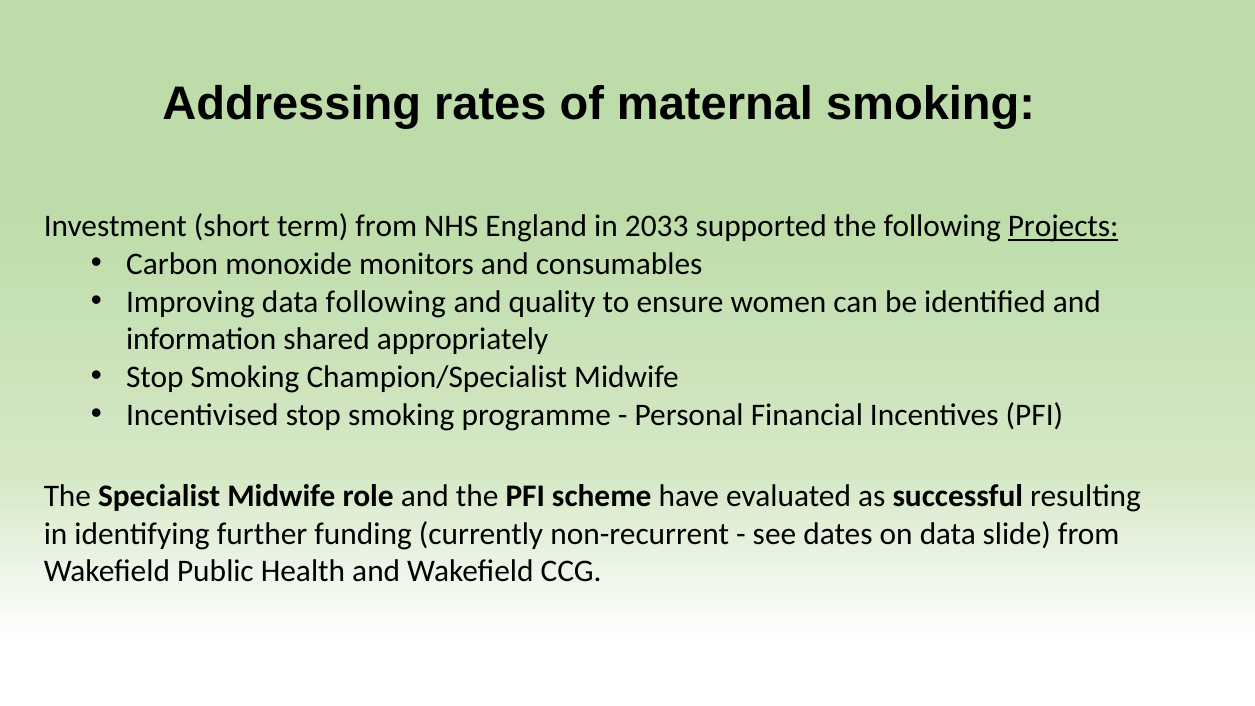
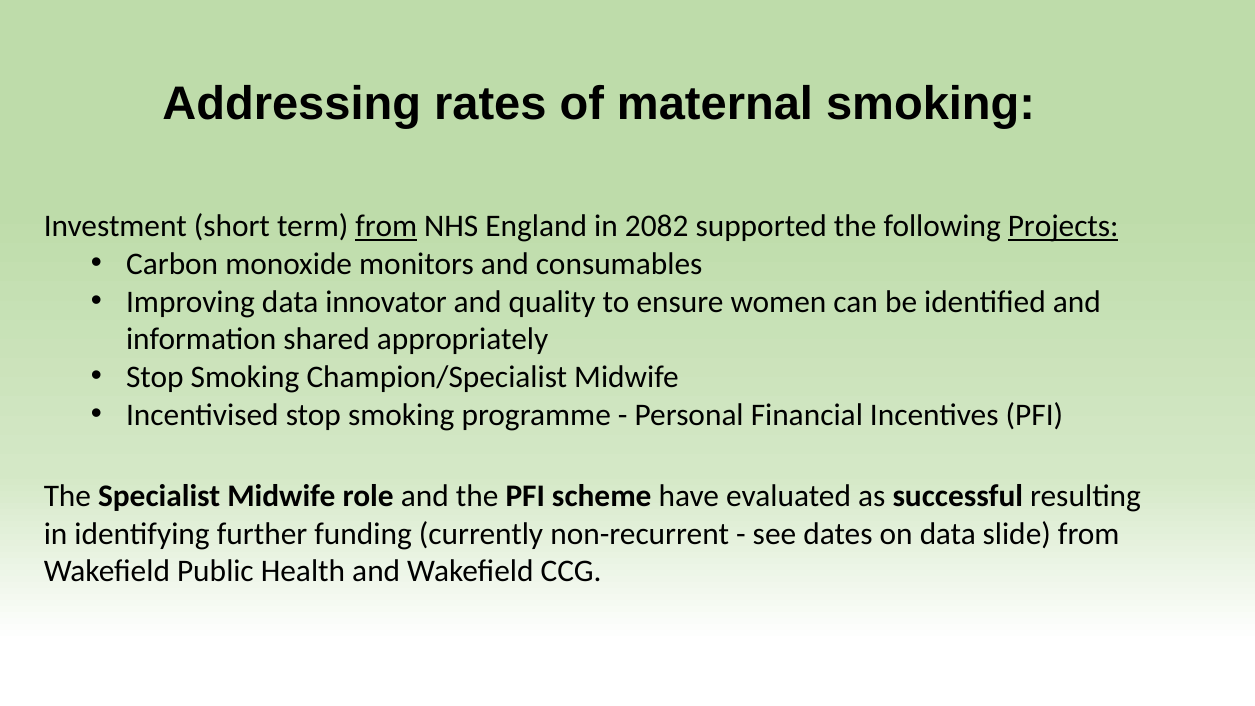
from underline: none -> present (386, 226)
2033: 2033 -> 2082 (657, 226)
data following: following -> innovator (386, 302)
